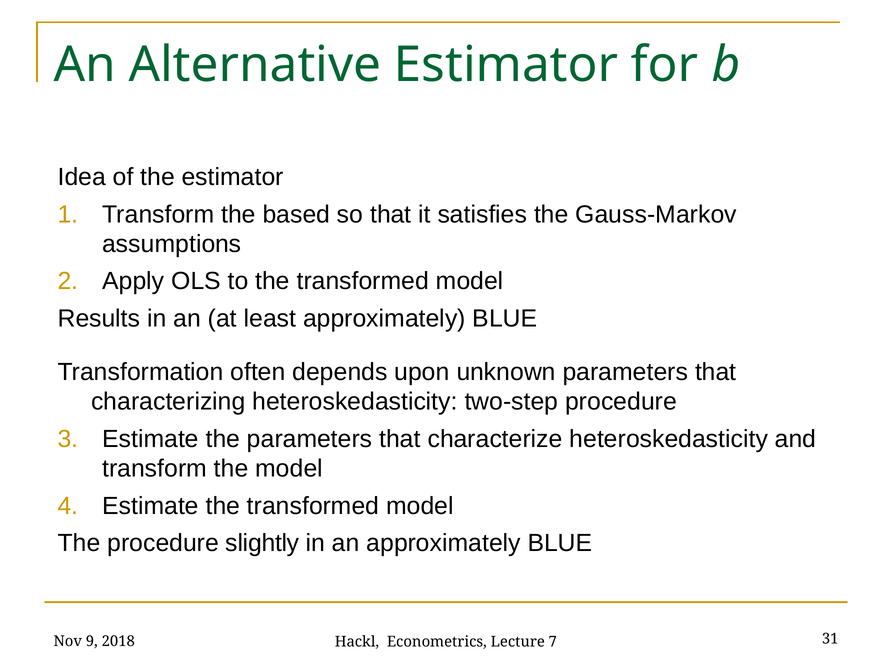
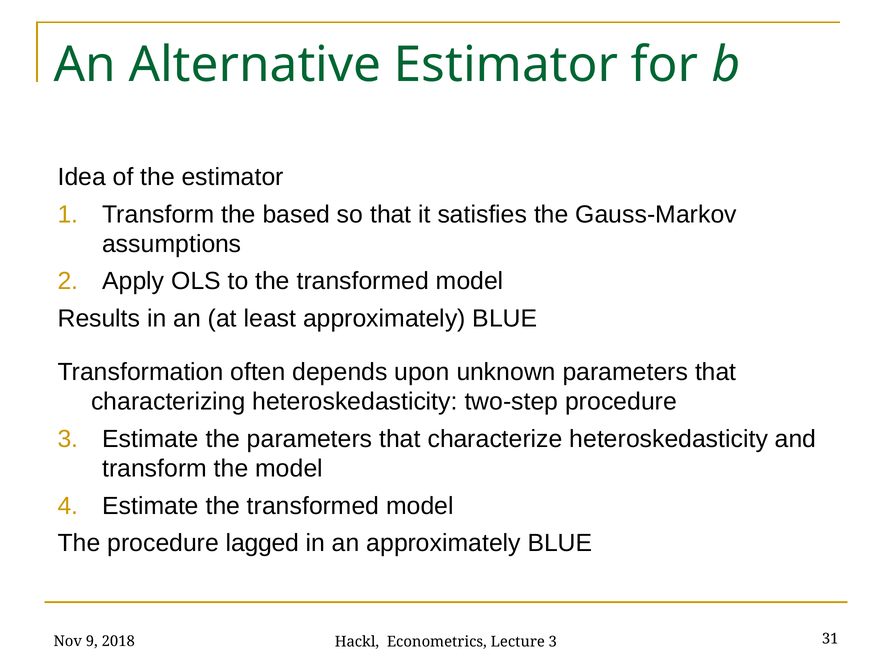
slightly: slightly -> lagged (262, 543)
Lecture 7: 7 -> 3 (553, 642)
